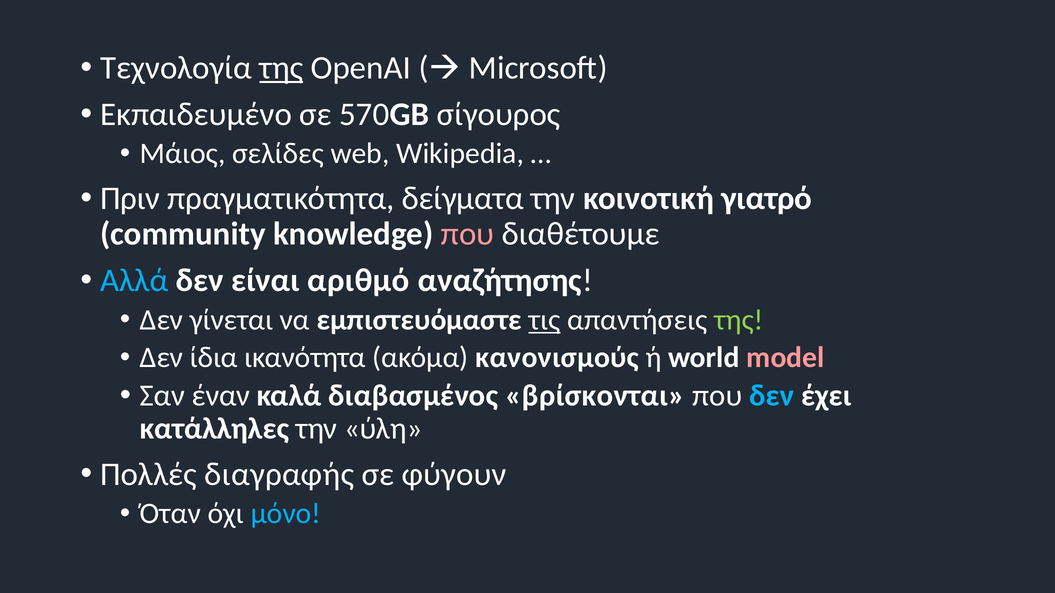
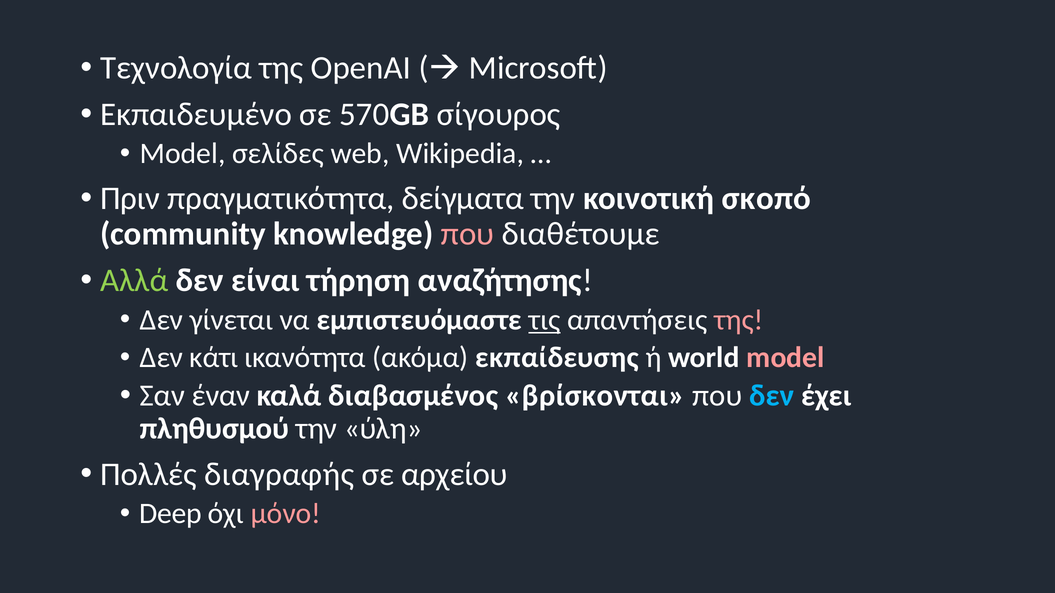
της underline: present -> none (281, 68)
Μάιος: Μάιος -> Model (183, 154)
γιατρό: γιατρό -> σκοπό (766, 199)
Αλλά colour: light blue -> light green (134, 281)
αριθμό: αριθμό -> τήρηση (359, 281)
της colour: light green -> pink (739, 320)
ίδια: ίδια -> κάτι (214, 358)
κανονισμούς: κανονισμούς -> εκπαίδευσης (557, 358)
κατάλληλες: κατάλληλες -> πληθυσμού (214, 429)
φύγουν: φύγουν -> αρχείου (454, 475)
Όταν: Όταν -> Deep (170, 514)
μόνο colour: light blue -> pink (286, 514)
